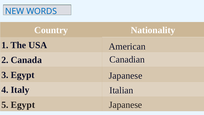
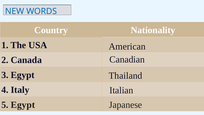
Japanese: Japanese -> Thailand (126, 75)
